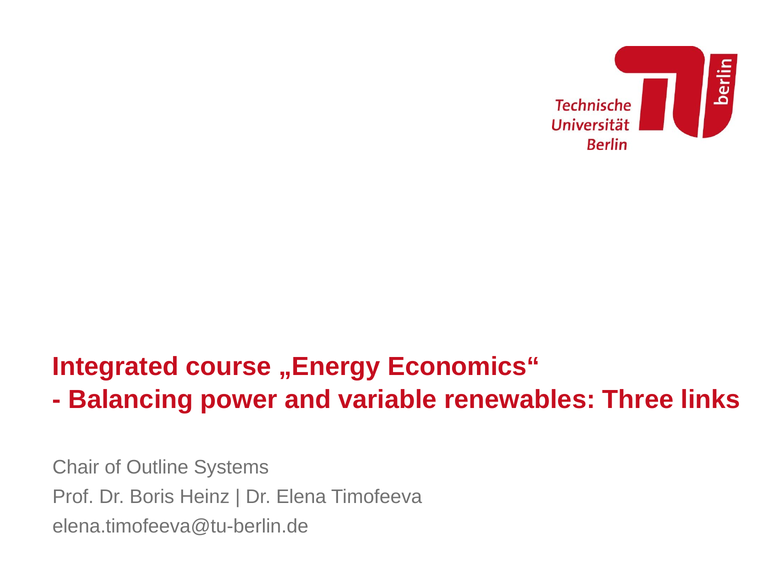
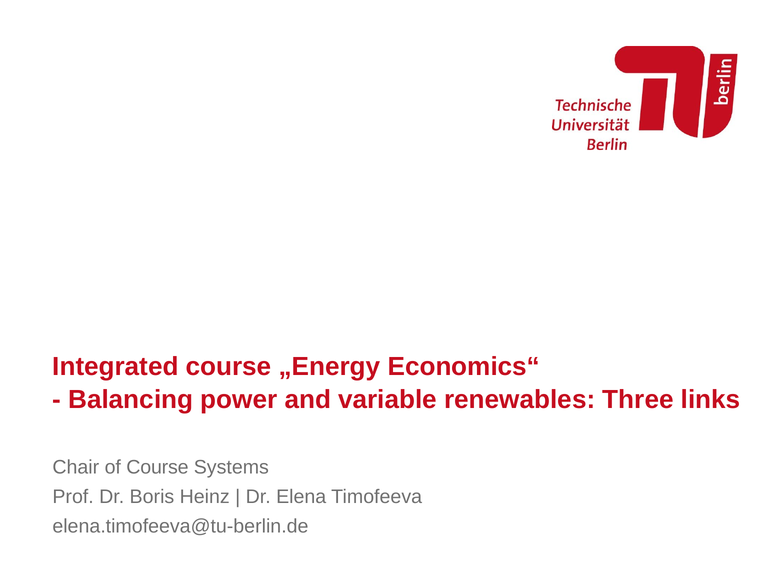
of Outline: Outline -> Course (157, 467)
